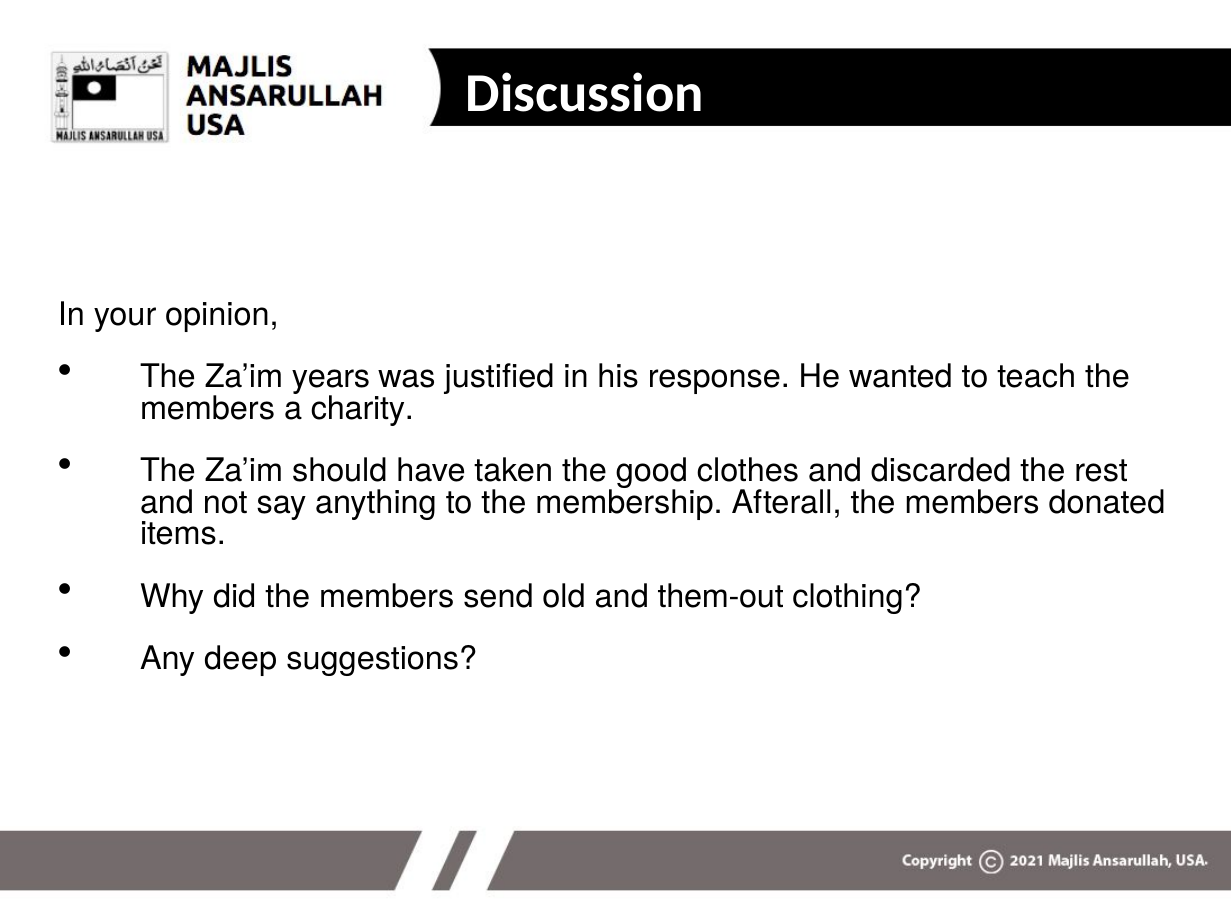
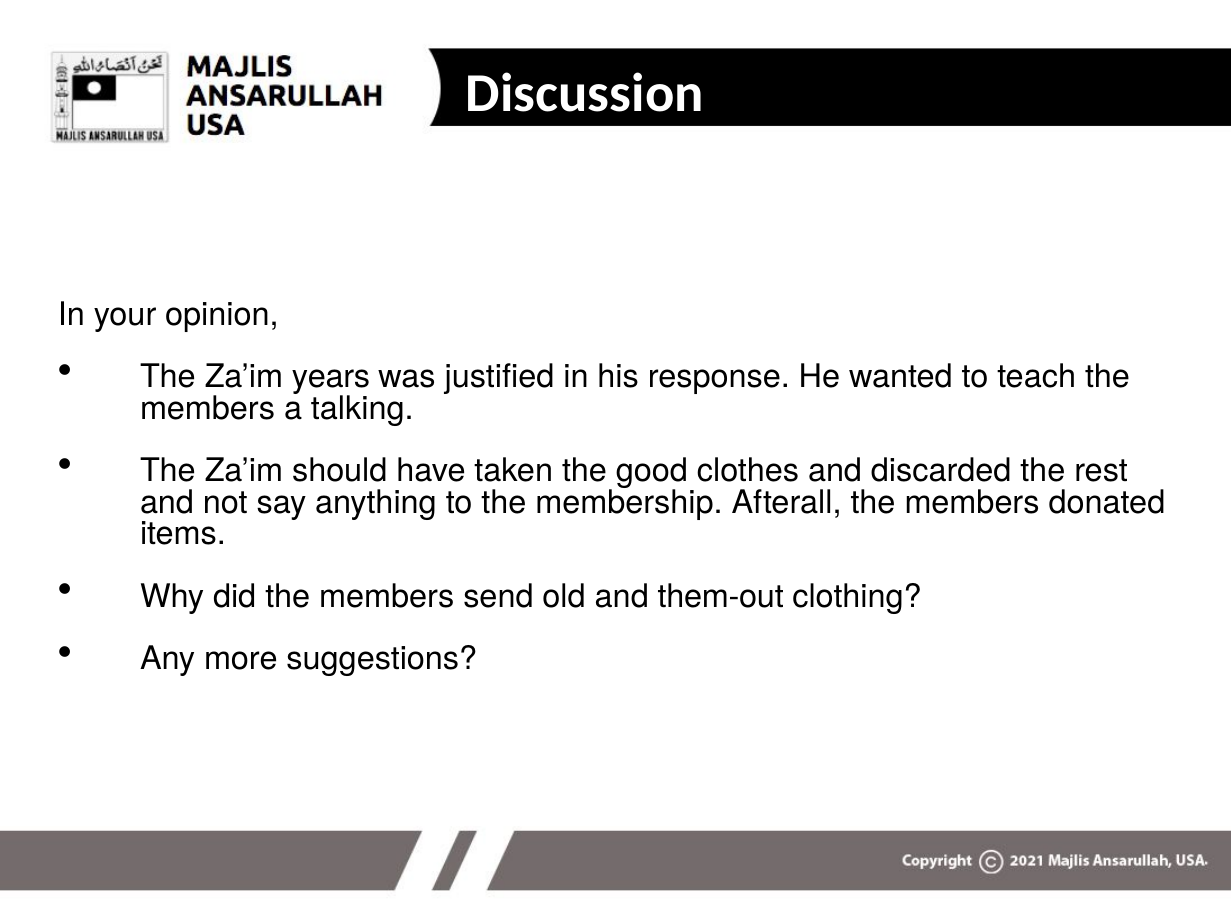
charity: charity -> talking (362, 409)
deep: deep -> more (241, 659)
